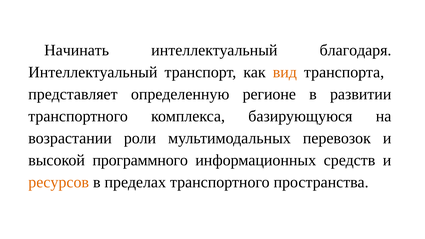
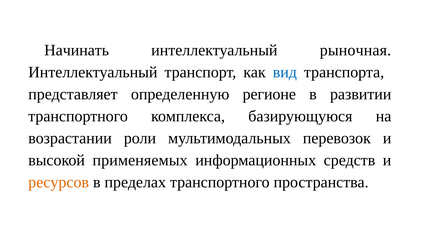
благодаря: благодаря -> рыночная (355, 50)
вид colour: orange -> blue (285, 72)
программного: программного -> применяемых (140, 160)
